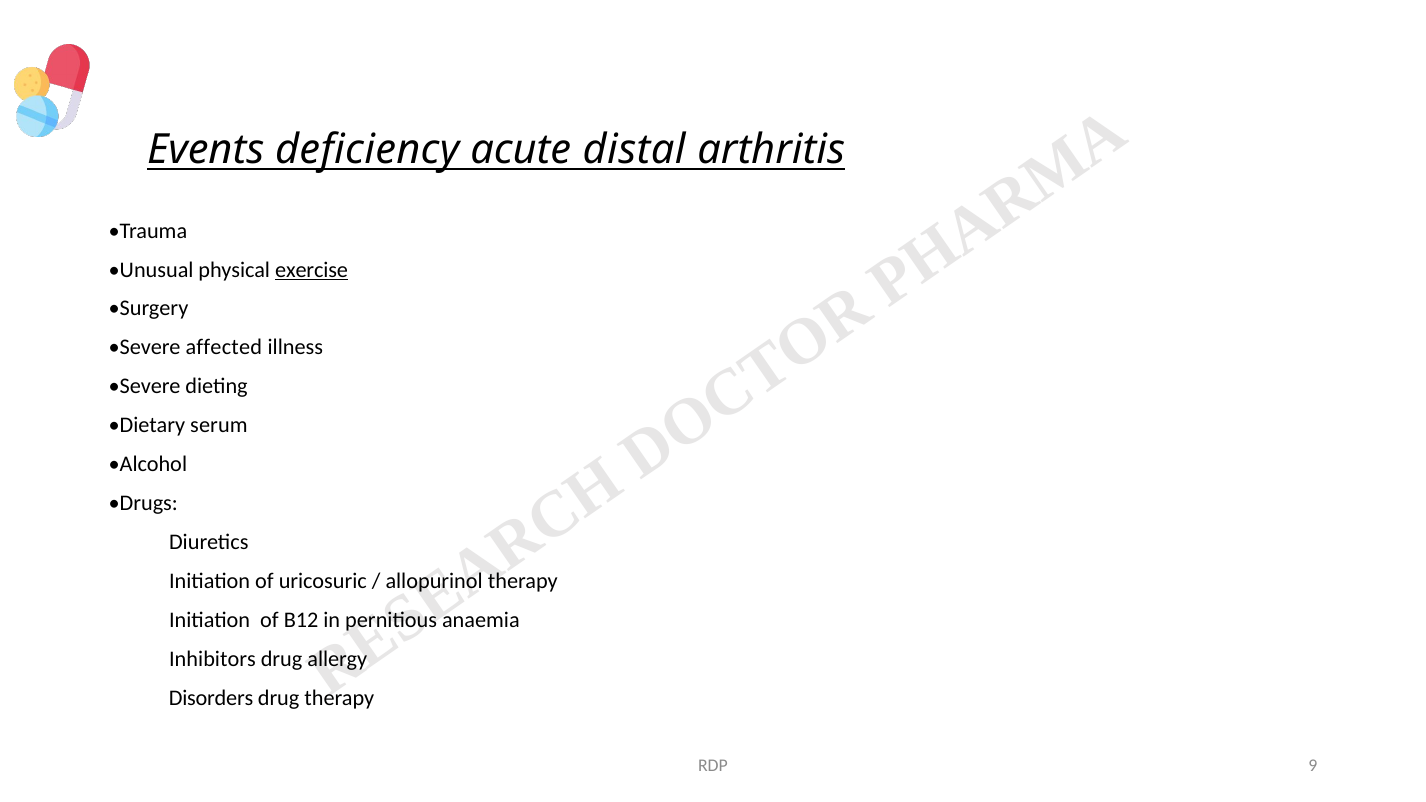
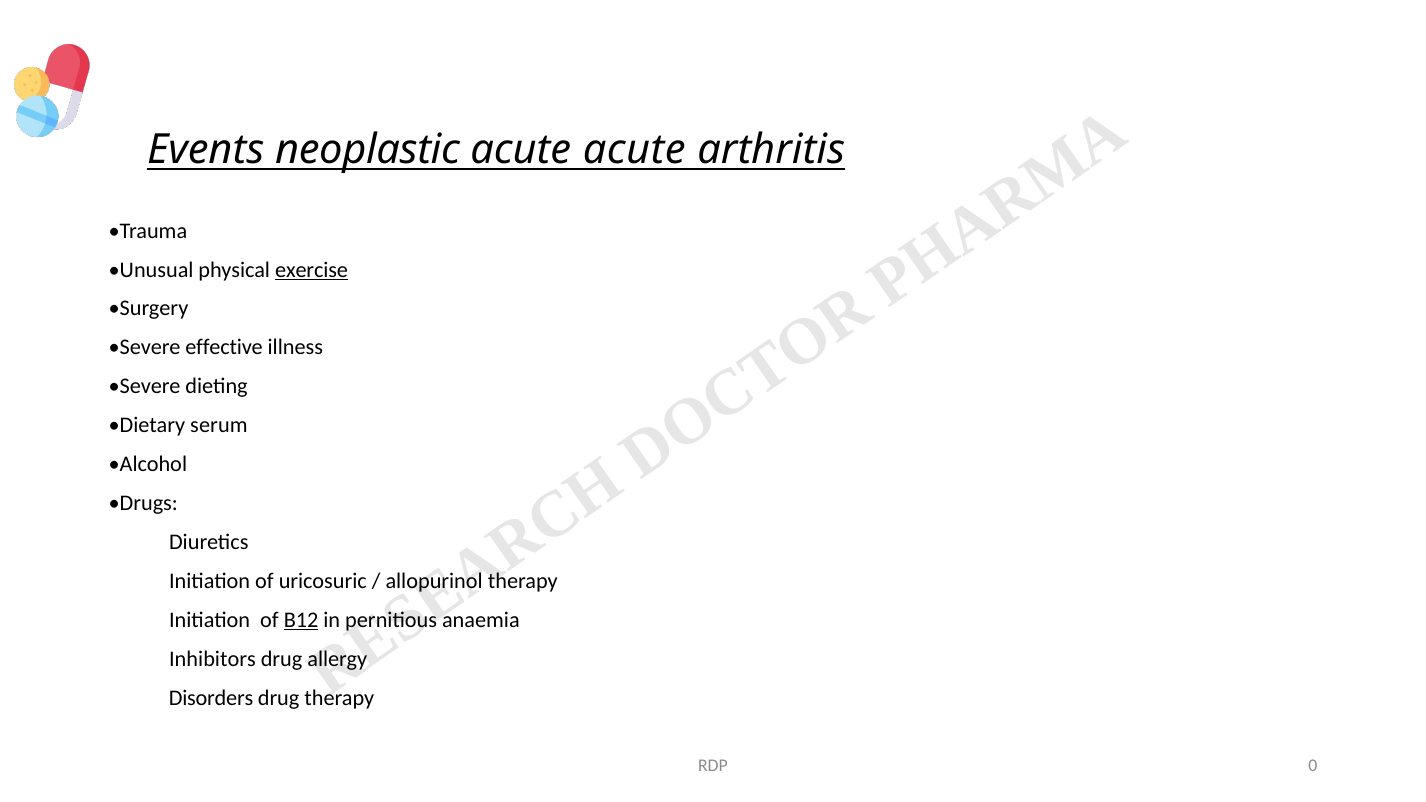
deficiency: deficiency -> neoplastic (368, 150)
acute distal: distal -> acute (634, 150)
affected: affected -> effective (224, 348)
B12 underline: none -> present (301, 620)
9: 9 -> 0 (1313, 766)
